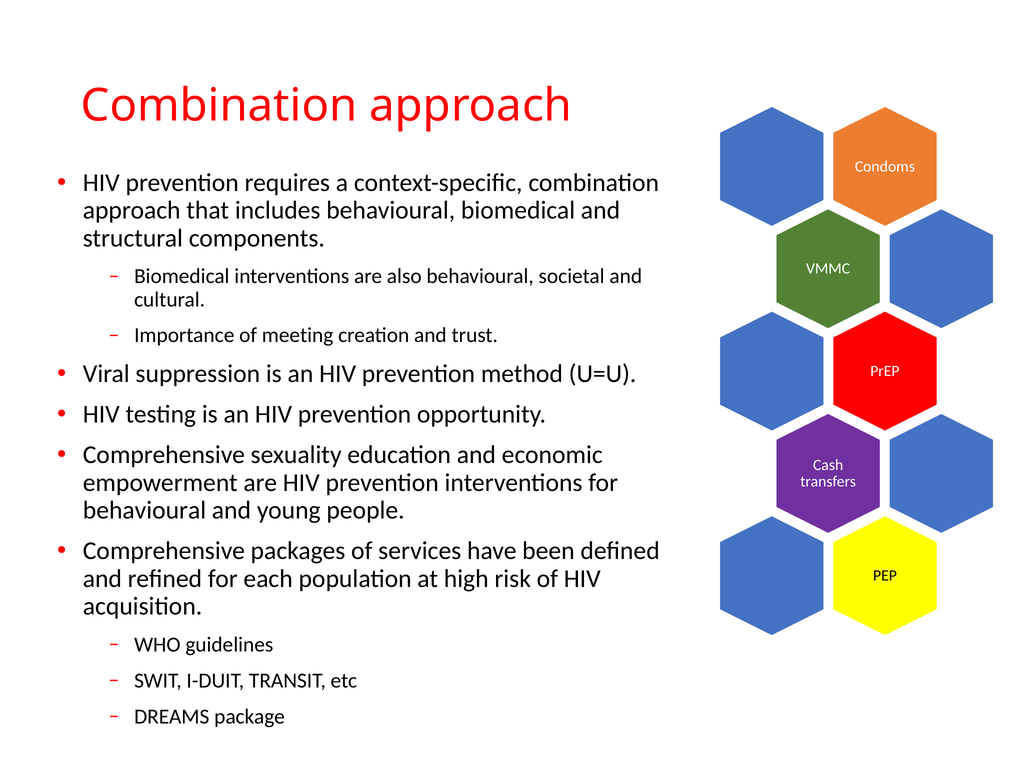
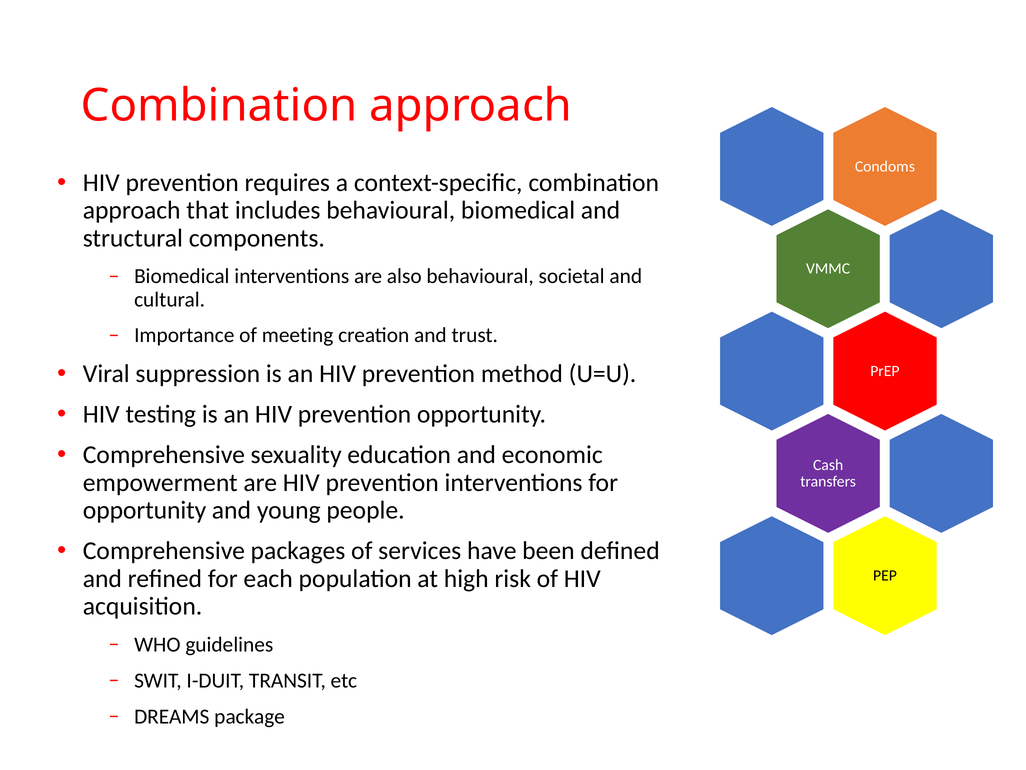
behavioural: behavioural -> opportunity (145, 510)
